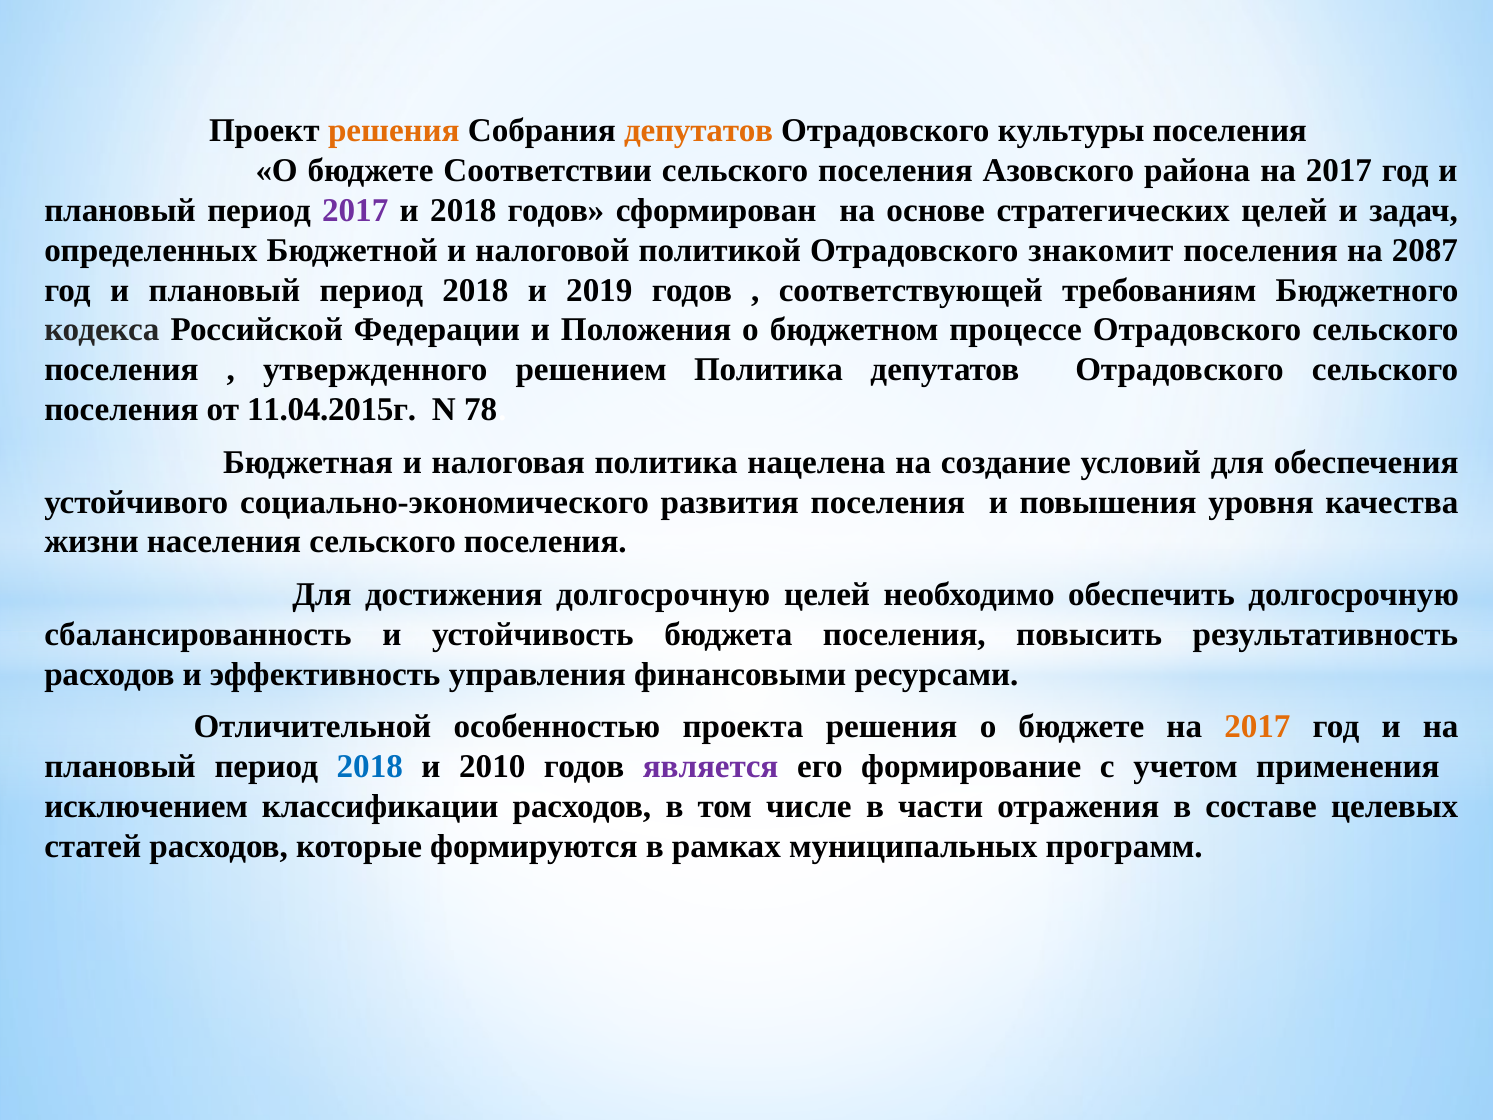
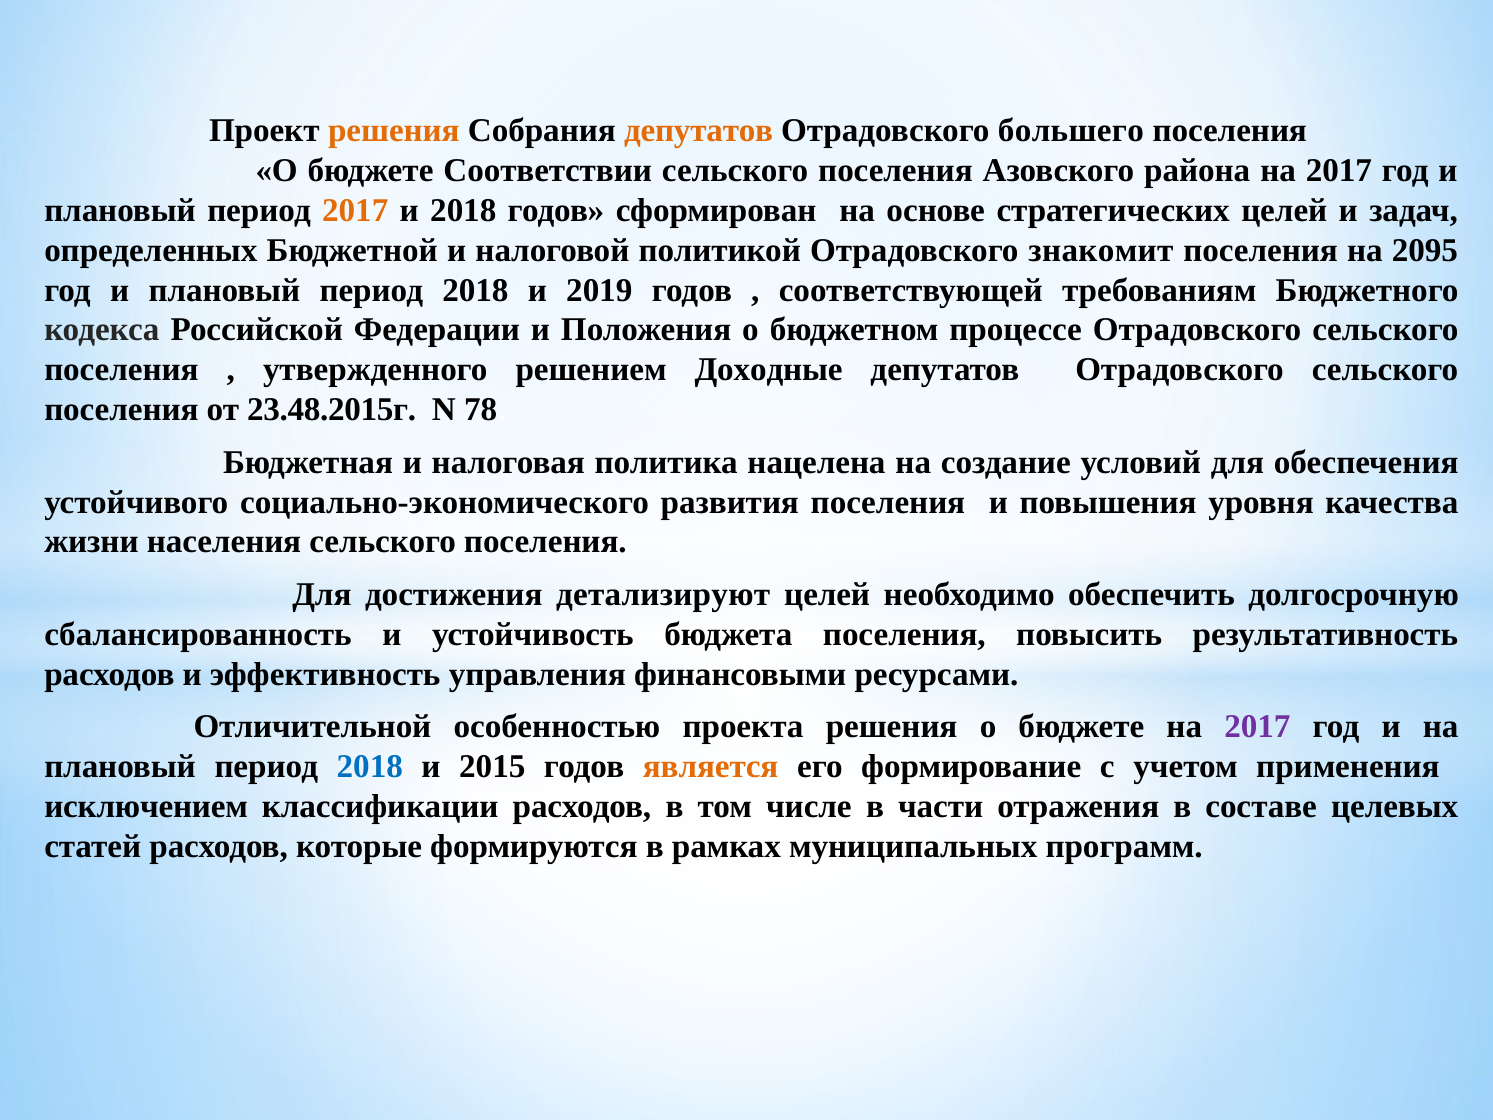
культуры: культуры -> большего (1071, 131)
2017 colour: purple -> orange (355, 211)
2087: 2087 -> 2095 (1425, 250)
решением Политика: Политика -> Доходные (769, 370)
11.04.2015г: 11.04.2015г -> 23.48.2015г (332, 410)
достижения долгосрочную: долгосрочную -> детализируют (663, 594)
2017 colour: orange -> purple (1258, 727)
2010: 2010 -> 2015 (492, 767)
является colour: purple -> orange (711, 767)
